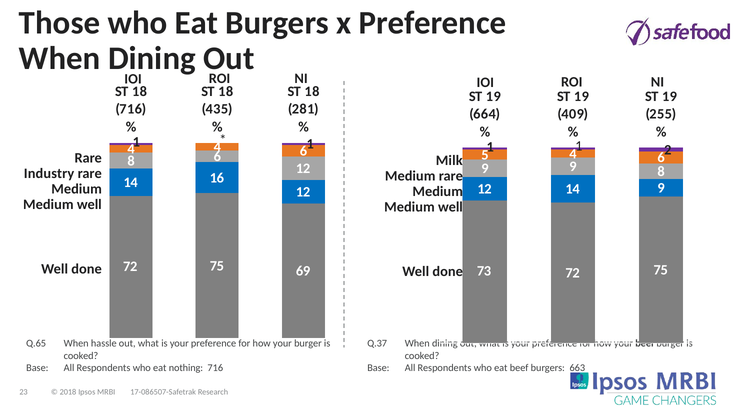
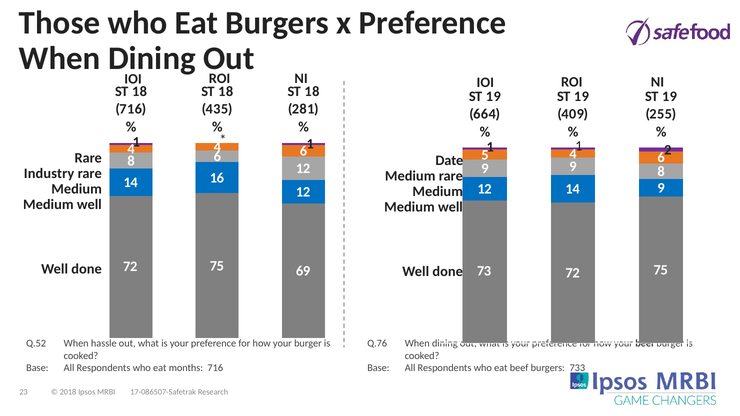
Milk: Milk -> Date (449, 161)
Q.65: Q.65 -> Q.52 (36, 344)
Q.37: Q.37 -> Q.76 (377, 344)
663: 663 -> 733 (577, 368)
nothing: nothing -> months (186, 368)
